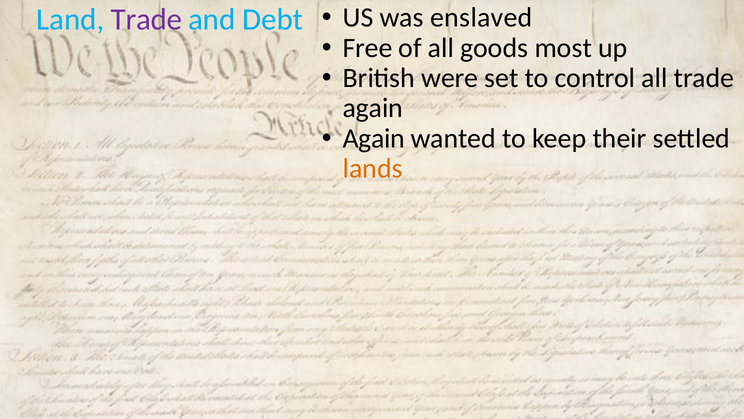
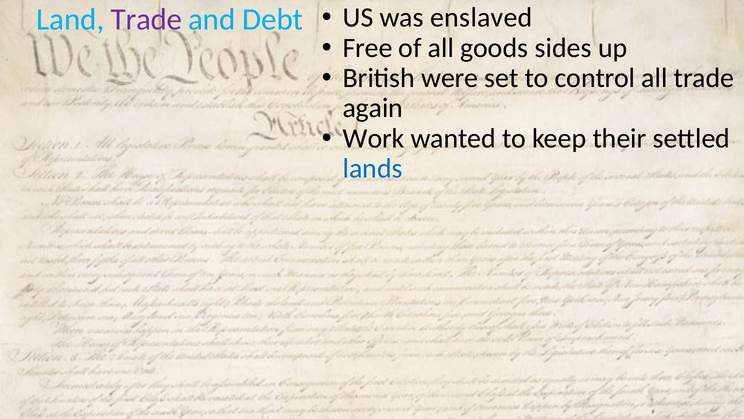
most: most -> sides (563, 48)
Again: Again -> Work (374, 138)
lands colour: orange -> blue (373, 168)
